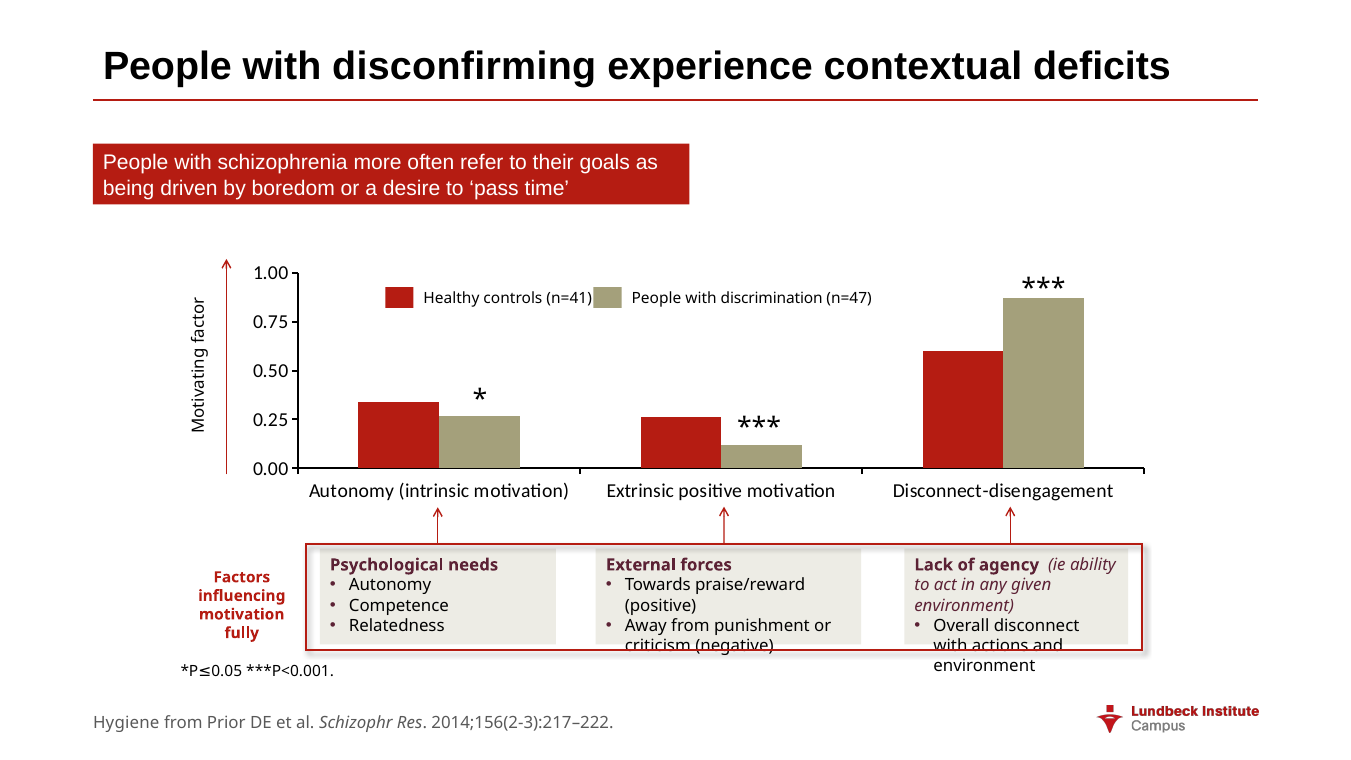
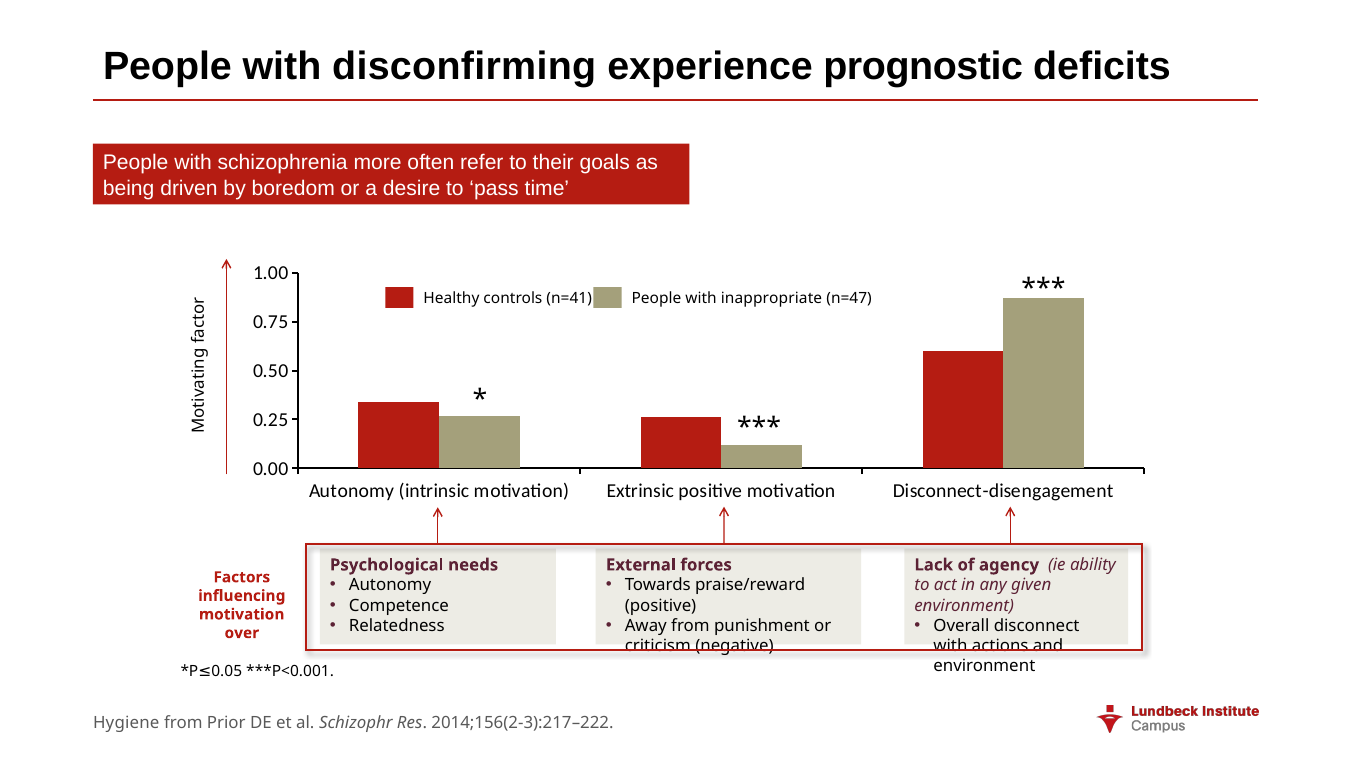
contextual: contextual -> prognostic (923, 67)
discrimination: discrimination -> inappropriate (772, 299)
fully: fully -> over (242, 633)
